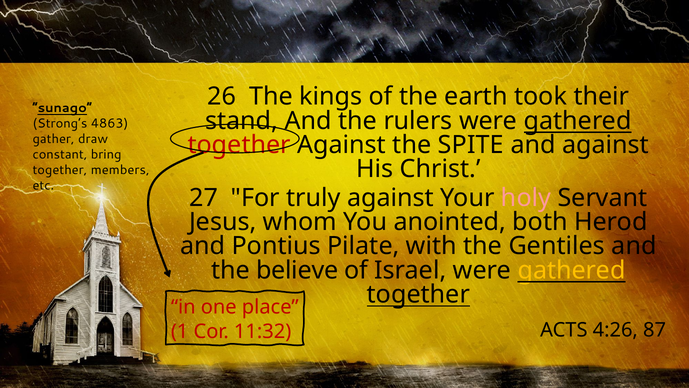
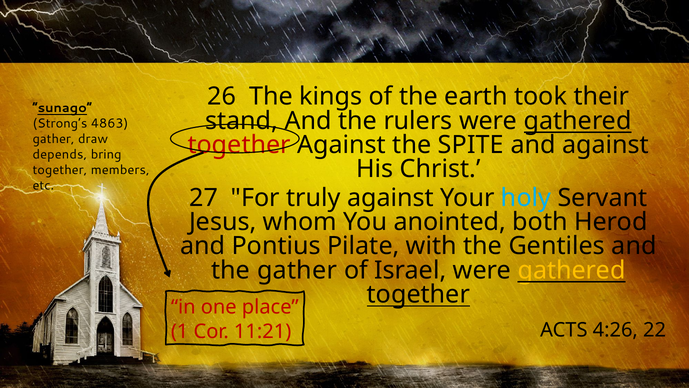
constant: constant -> depends (60, 154)
holy colour: pink -> light blue (526, 198)
the believe: believe -> gather (297, 270)
87: 87 -> 22 (655, 330)
11:32: 11:32 -> 11:21 (263, 331)
